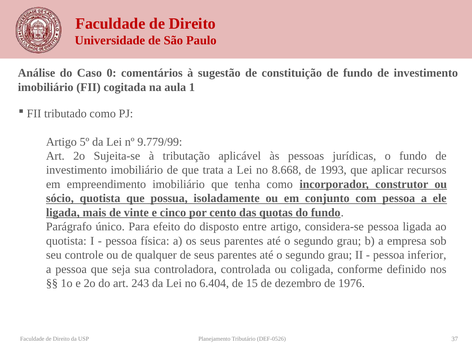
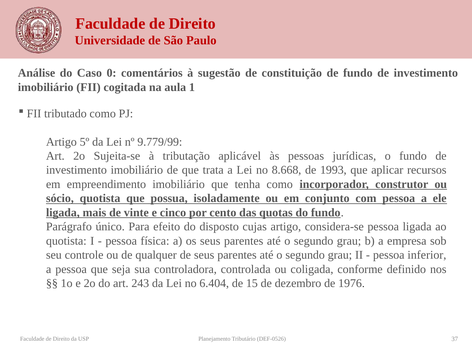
entre: entre -> cujas (255, 227)
